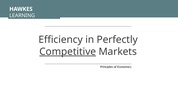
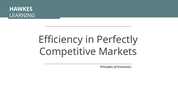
Competitive underline: present -> none (68, 52)
